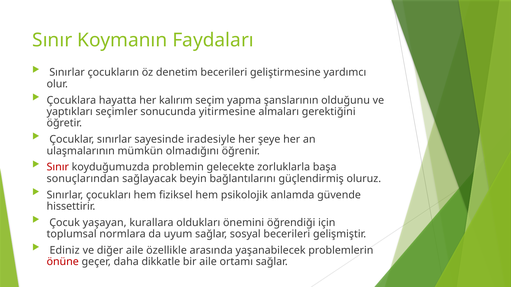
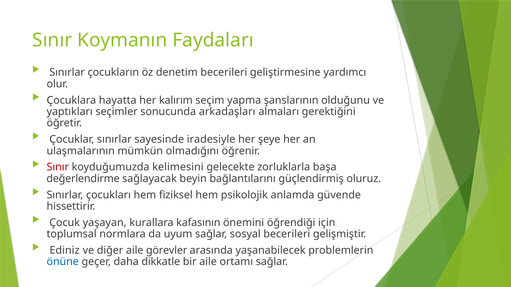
yitirmesine: yitirmesine -> arkadaşları (227, 112)
problemin: problemin -> kelimesini (178, 167)
sonuçlarından: sonuçlarından -> değerlendirme (83, 179)
oldukları: oldukları -> kafasının (198, 223)
özellikle: özellikle -> görevler (167, 251)
önüne colour: red -> blue (63, 262)
